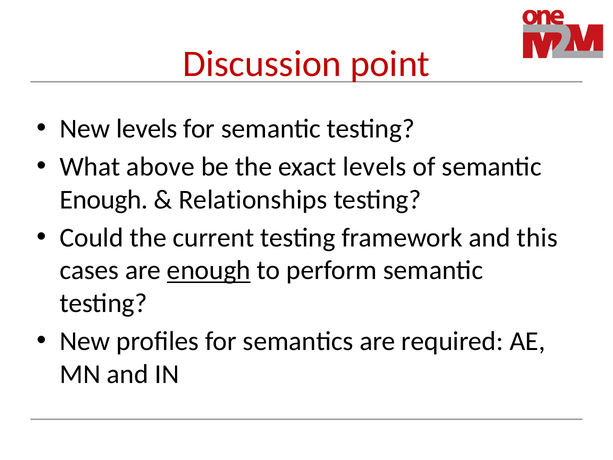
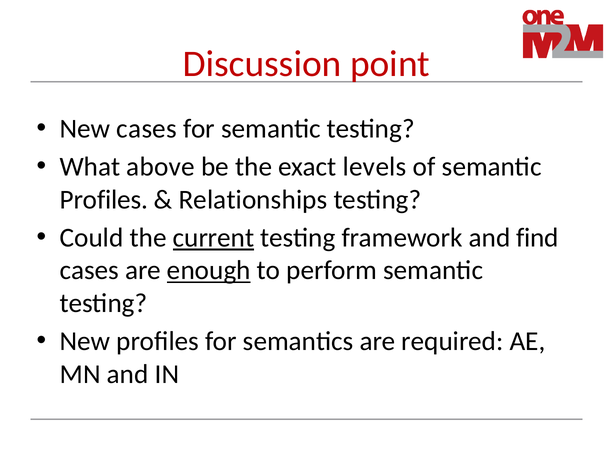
New levels: levels -> cases (147, 129)
Enough: Enough -> Profiles (104, 199)
current underline: none -> present (213, 238)
this: this -> find (538, 238)
